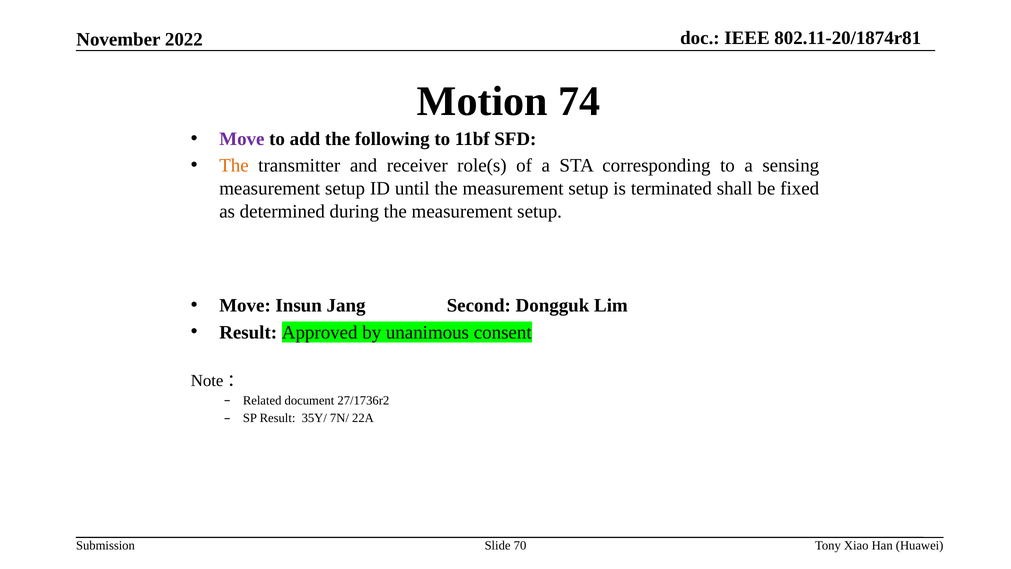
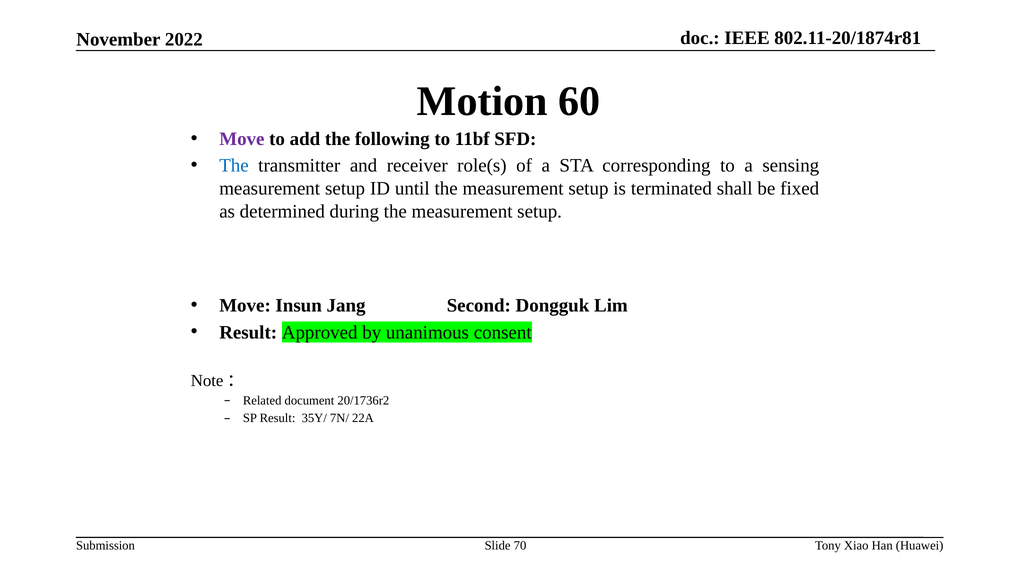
74: 74 -> 60 (579, 102)
The colour: orange -> blue (234, 166)
27/1736r2: 27/1736r2 -> 20/1736r2 (363, 400)
